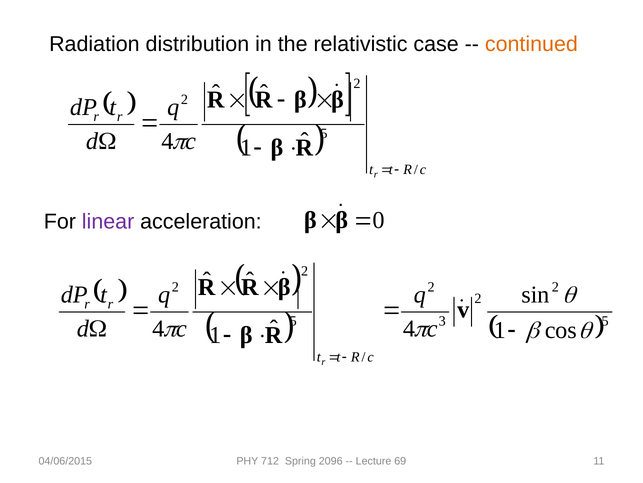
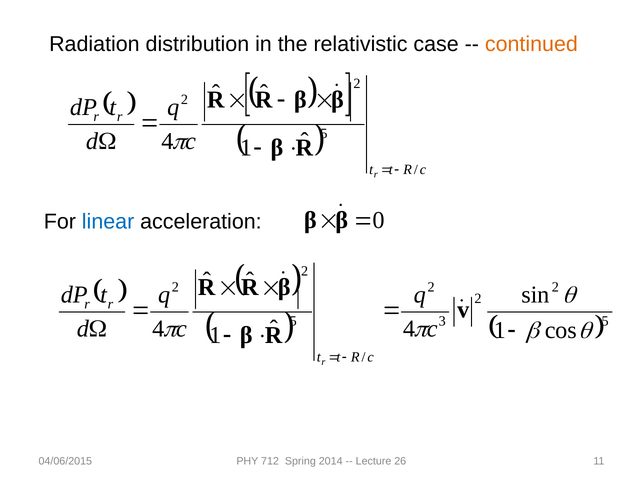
linear colour: purple -> blue (108, 221)
2096: 2096 -> 2014 (331, 461)
69: 69 -> 26 (400, 461)
